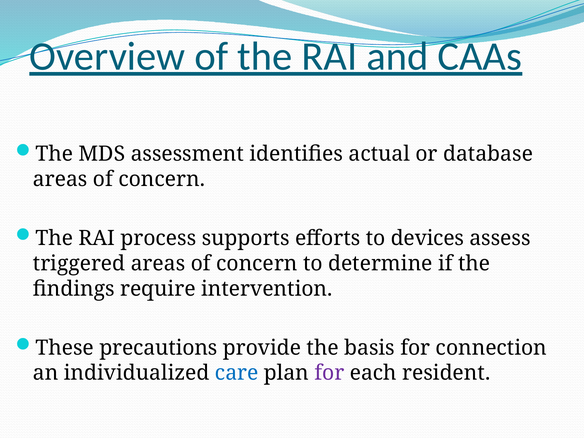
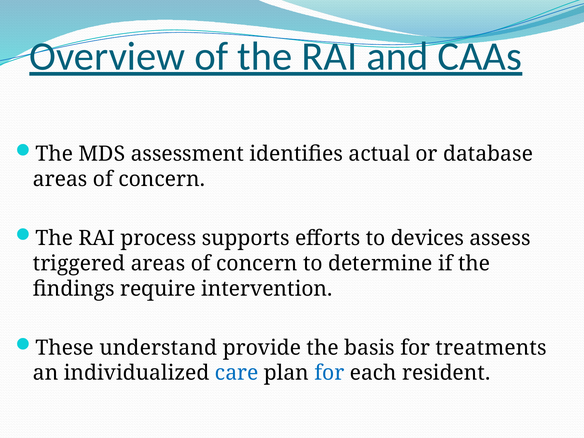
precautions: precautions -> understand (158, 348)
connection: connection -> treatments (491, 348)
for colour: purple -> blue (329, 373)
